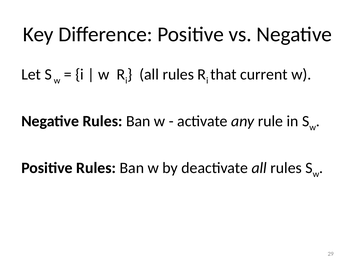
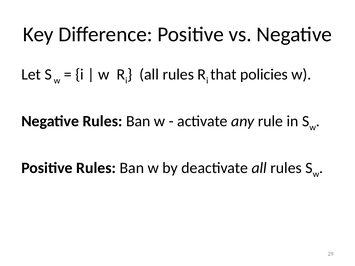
current: current -> policies (264, 74)
